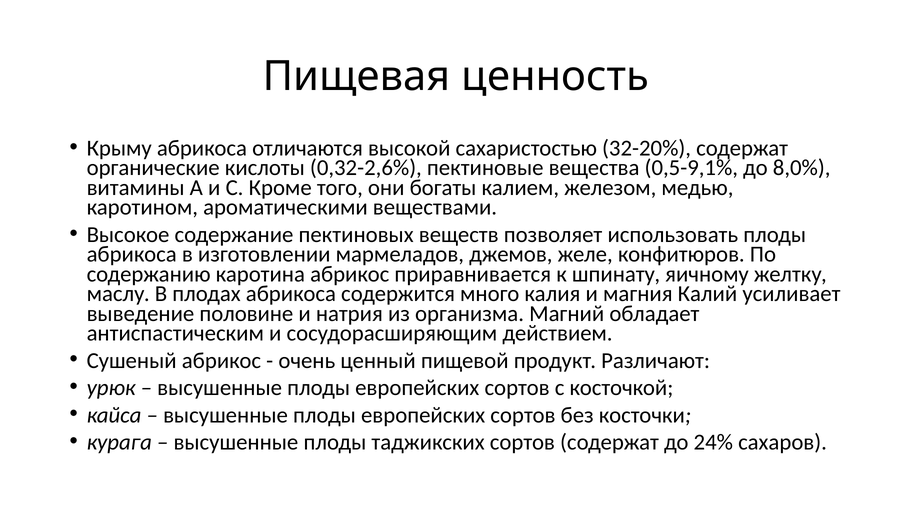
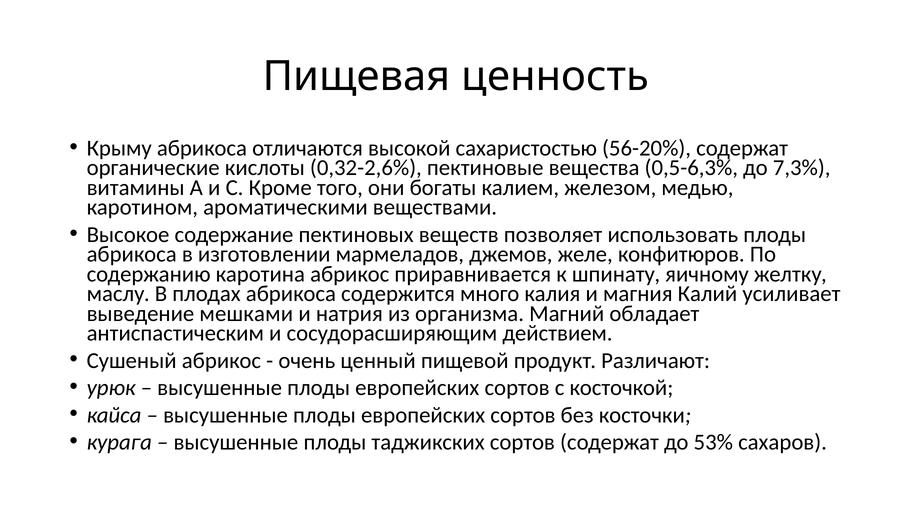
32-20%: 32-20% -> 56-20% (647, 148)
0,5-9,1%: 0,5-9,1% -> 0,5-6,3% (691, 168)
8,0%: 8,0% -> 7,3% (802, 168)
половине: половине -> мешками (246, 313)
24%: 24% -> 53% (713, 442)
